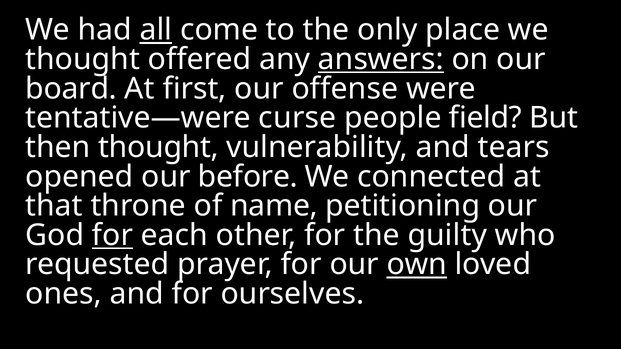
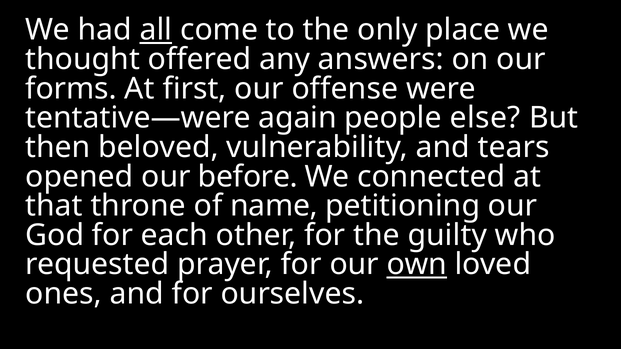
answers underline: present -> none (381, 59)
board: board -> forms (71, 89)
curse: curse -> again (298, 118)
field: field -> else (485, 118)
then thought: thought -> beloved (159, 147)
for underline: present -> none (113, 235)
